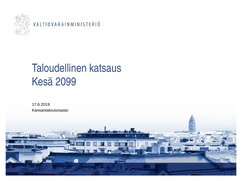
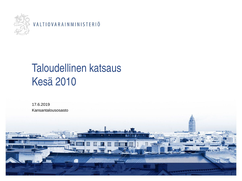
2099: 2099 -> 2010 (66, 82)
